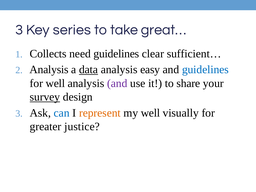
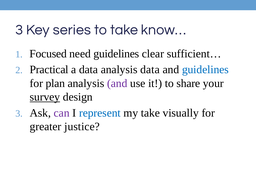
great…: great… -> know… (164, 30)
Collects: Collects -> Focused (48, 54)
Analysis: Analysis -> Practical (49, 70)
data underline: present -> none (88, 70)
analysis easy: easy -> data (150, 70)
for well: well -> plan (55, 83)
can colour: blue -> purple (62, 113)
represent colour: orange -> blue (100, 113)
my well: well -> take (150, 113)
